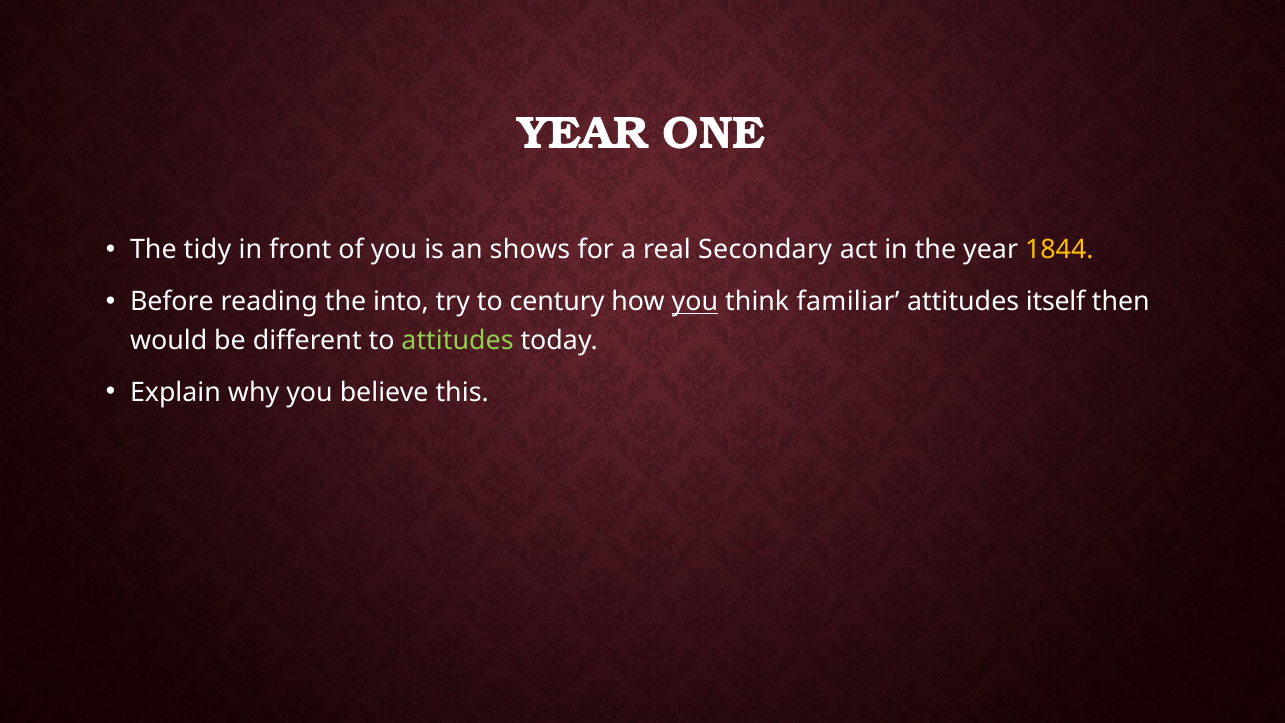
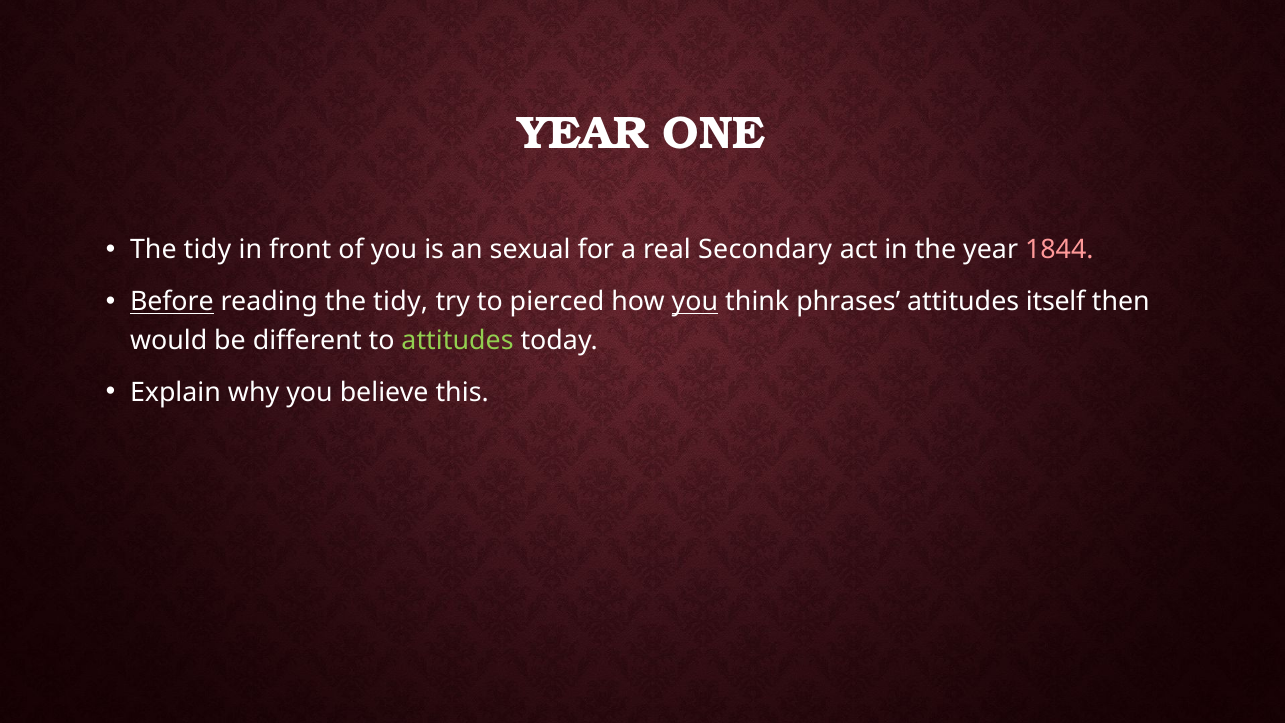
shows: shows -> sexual (530, 250)
1844 colour: yellow -> pink (1059, 250)
Before underline: none -> present (172, 302)
reading the into: into -> tidy (401, 302)
century: century -> pierced (557, 302)
familiar: familiar -> phrases (848, 302)
